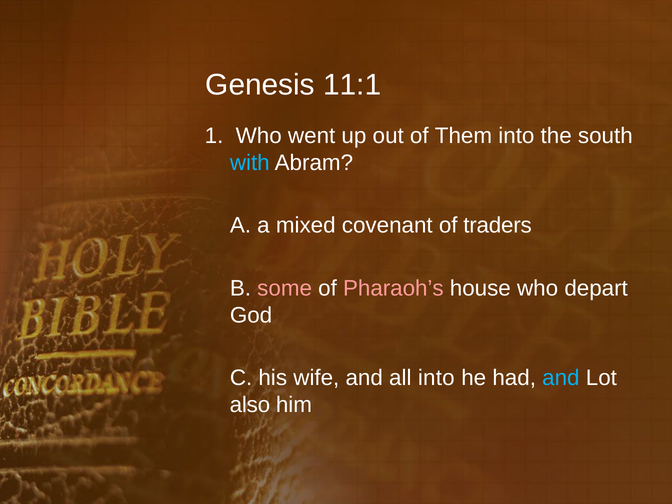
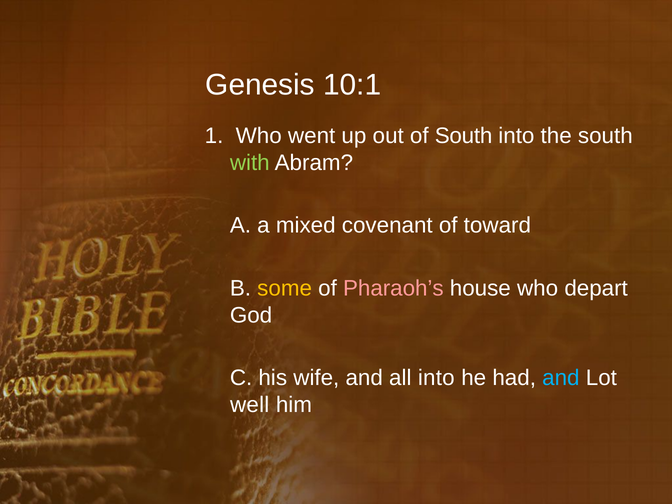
11:1: 11:1 -> 10:1 (352, 85)
of Them: Them -> South (464, 136)
with colour: light blue -> light green (250, 163)
traders: traders -> toward (497, 226)
some colour: pink -> yellow (285, 288)
also: also -> well (250, 405)
